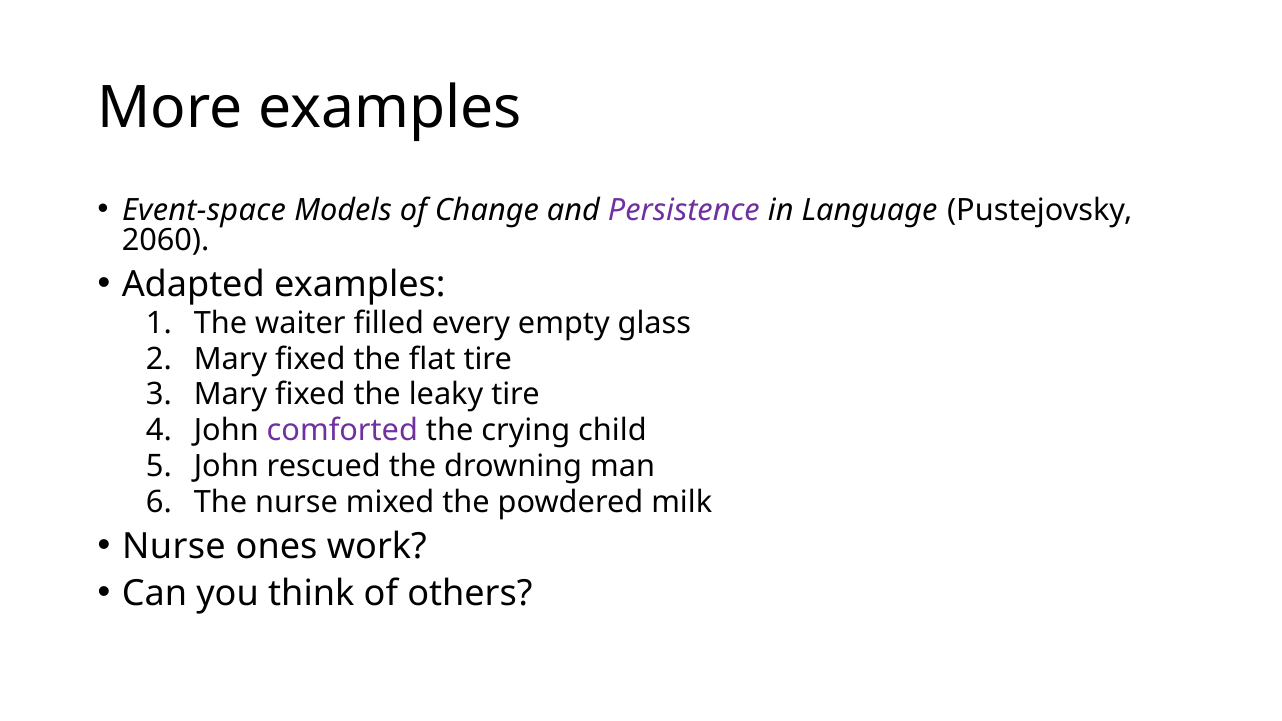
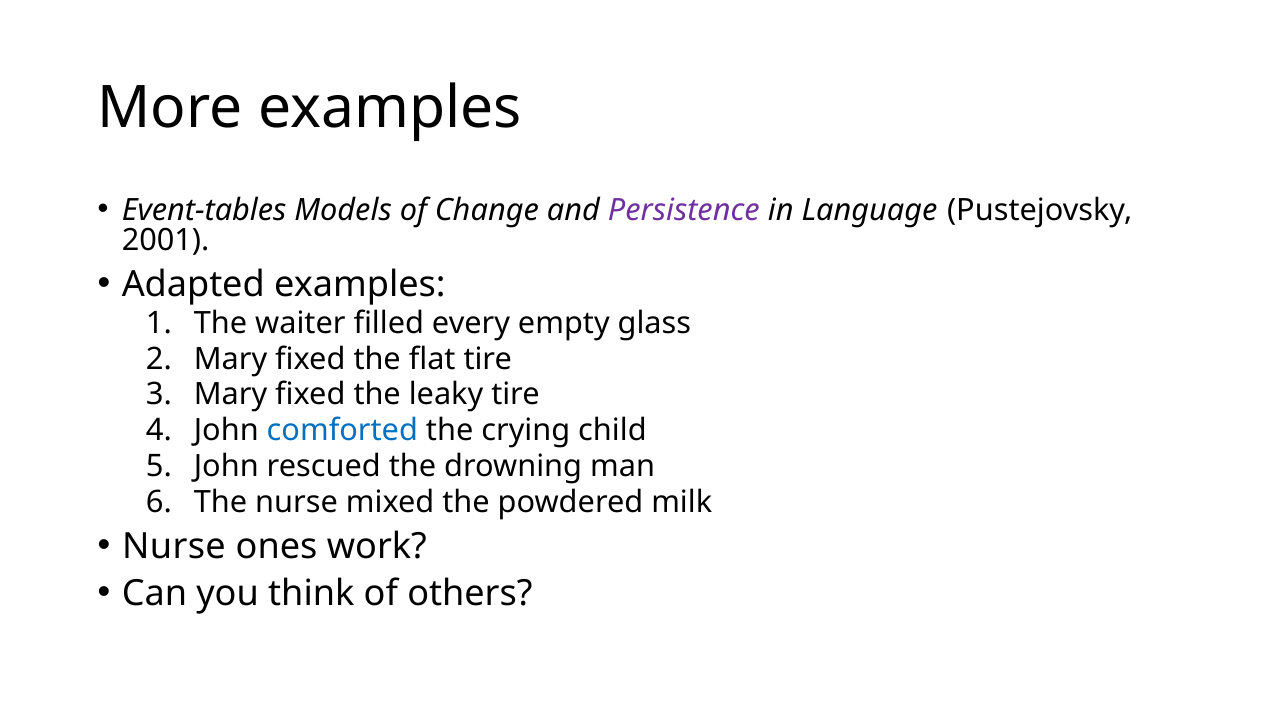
Event-space: Event-space -> Event-tables (204, 211)
2060: 2060 -> 2001 (166, 240)
comforted colour: purple -> blue (342, 431)
